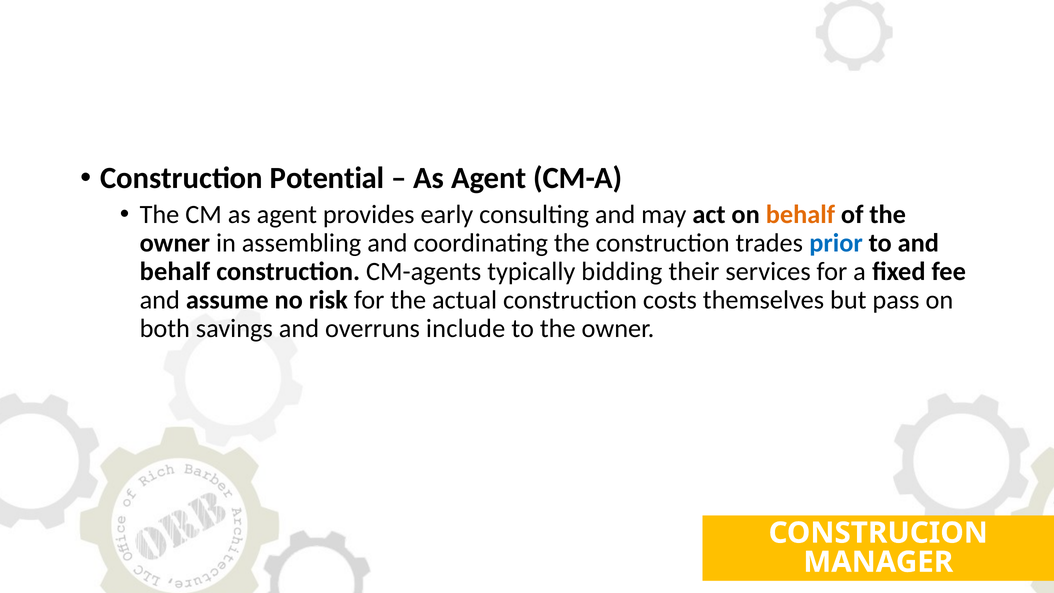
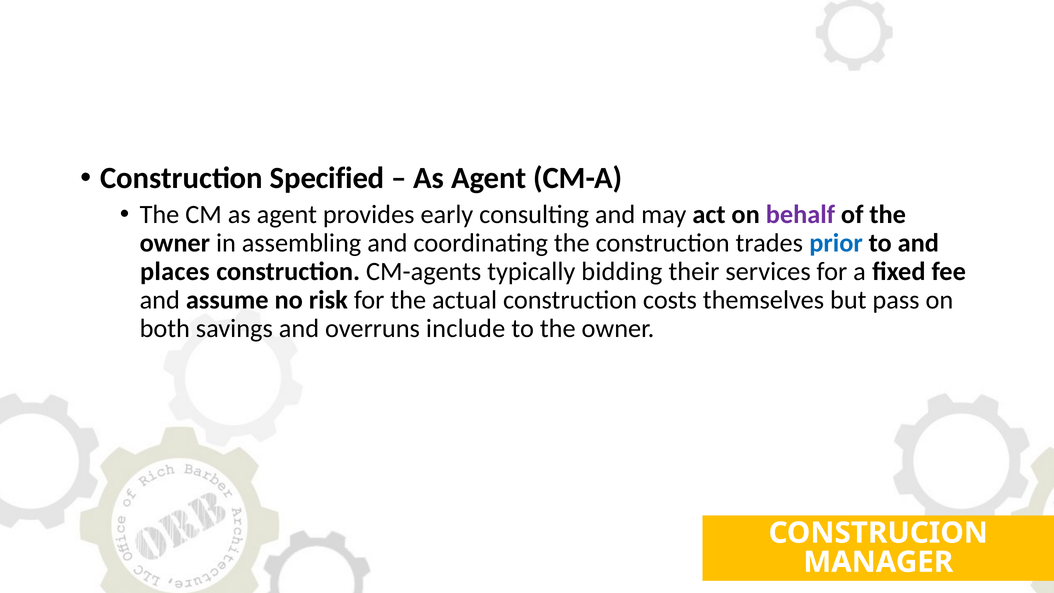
Potential: Potential -> Specified (327, 178)
behalf colour: orange -> purple (800, 215)
behalf: behalf -> places (175, 271)
